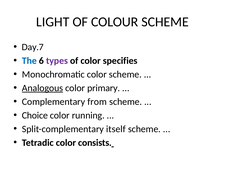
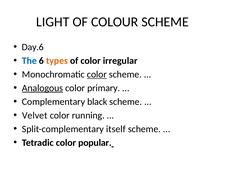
Day.7: Day.7 -> Day.6 (33, 47)
types colour: purple -> orange (57, 61)
specifies: specifies -> irregular (120, 61)
color underline: none -> present (97, 74)
from: from -> black (97, 102)
Choice: Choice -> Velvet (35, 115)
consists: consists -> popular (95, 142)
